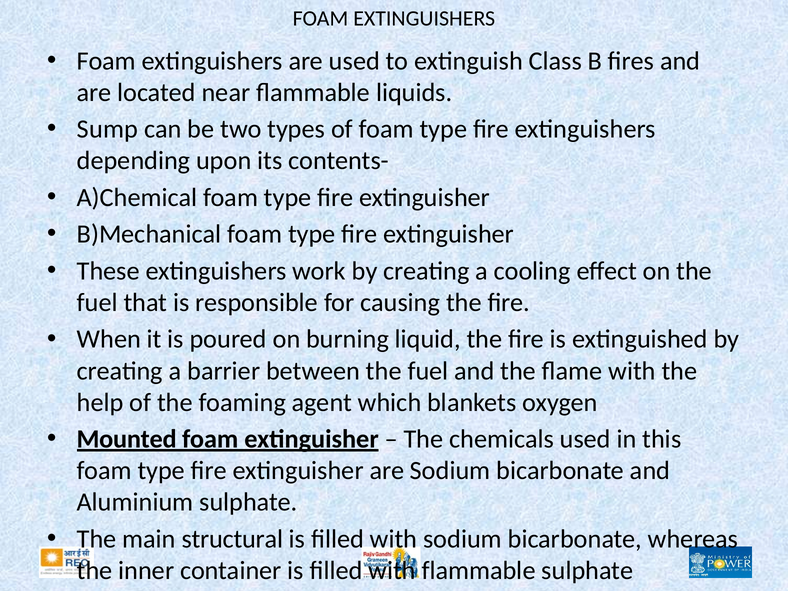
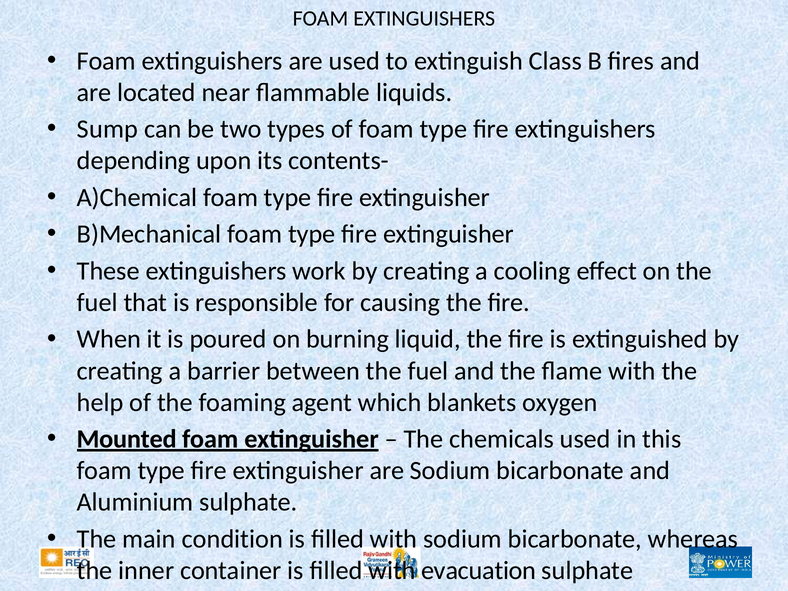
structural: structural -> condition (232, 539)
with flammable: flammable -> evacuation (479, 570)
